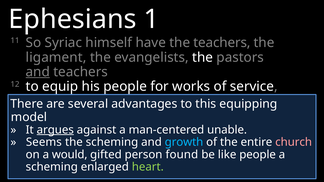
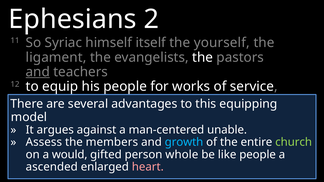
1: 1 -> 2 (151, 19)
have: have -> itself (151, 43)
the teachers: teachers -> yourself (222, 43)
argues underline: present -> none (55, 130)
Seems: Seems -> Assess (44, 142)
the scheming: scheming -> members (112, 142)
church colour: pink -> light green (294, 142)
found: found -> whole (182, 155)
scheming: scheming -> ascended (52, 167)
heart colour: light green -> pink (148, 167)
